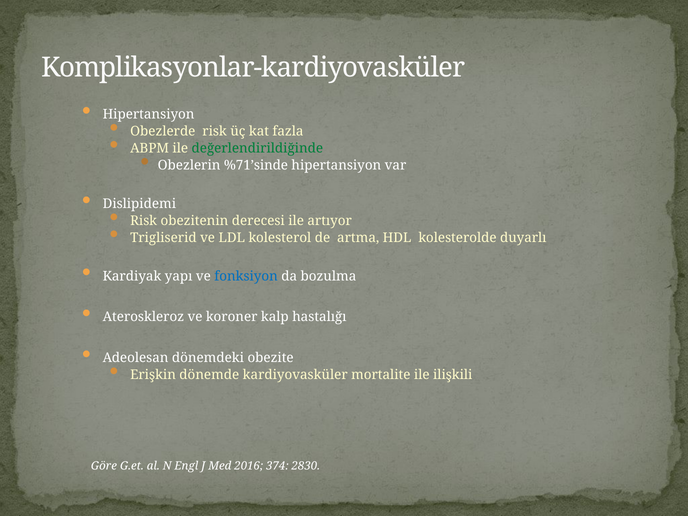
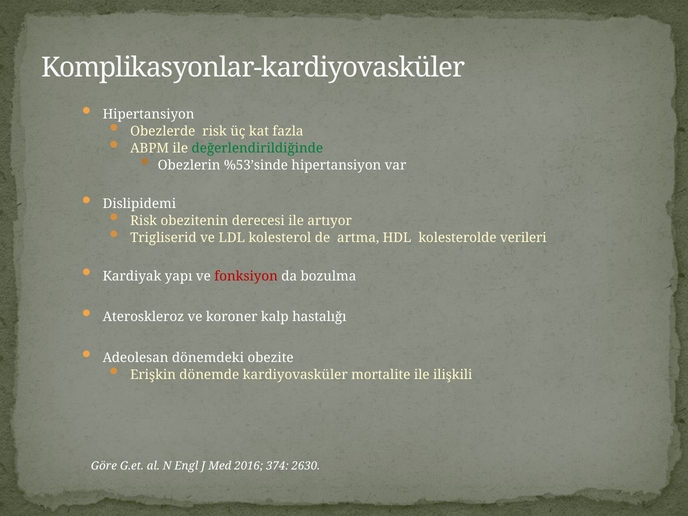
%71’sinde: %71’sinde -> %53’sinde (256, 166)
duyarlı: duyarlı -> verileri (523, 238)
fonksiyon colour: blue -> red (246, 276)
2830: 2830 -> 2630 (306, 466)
